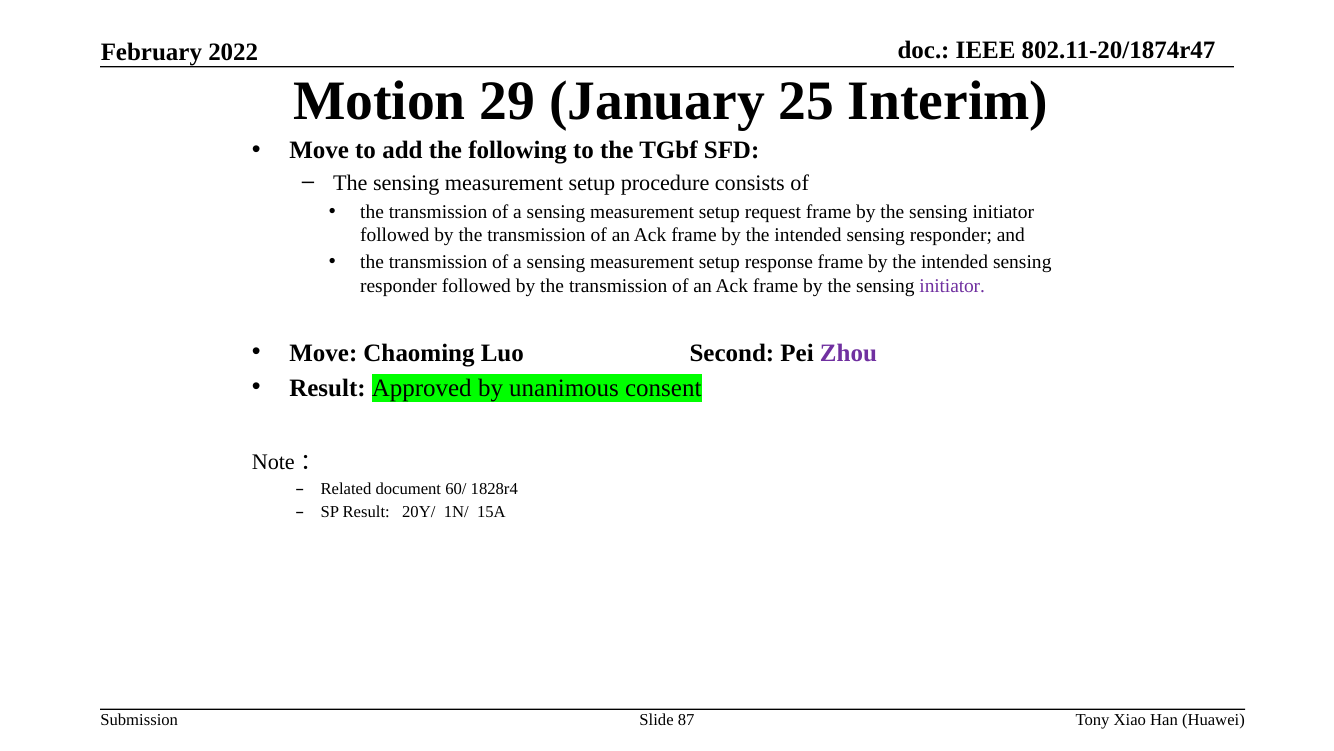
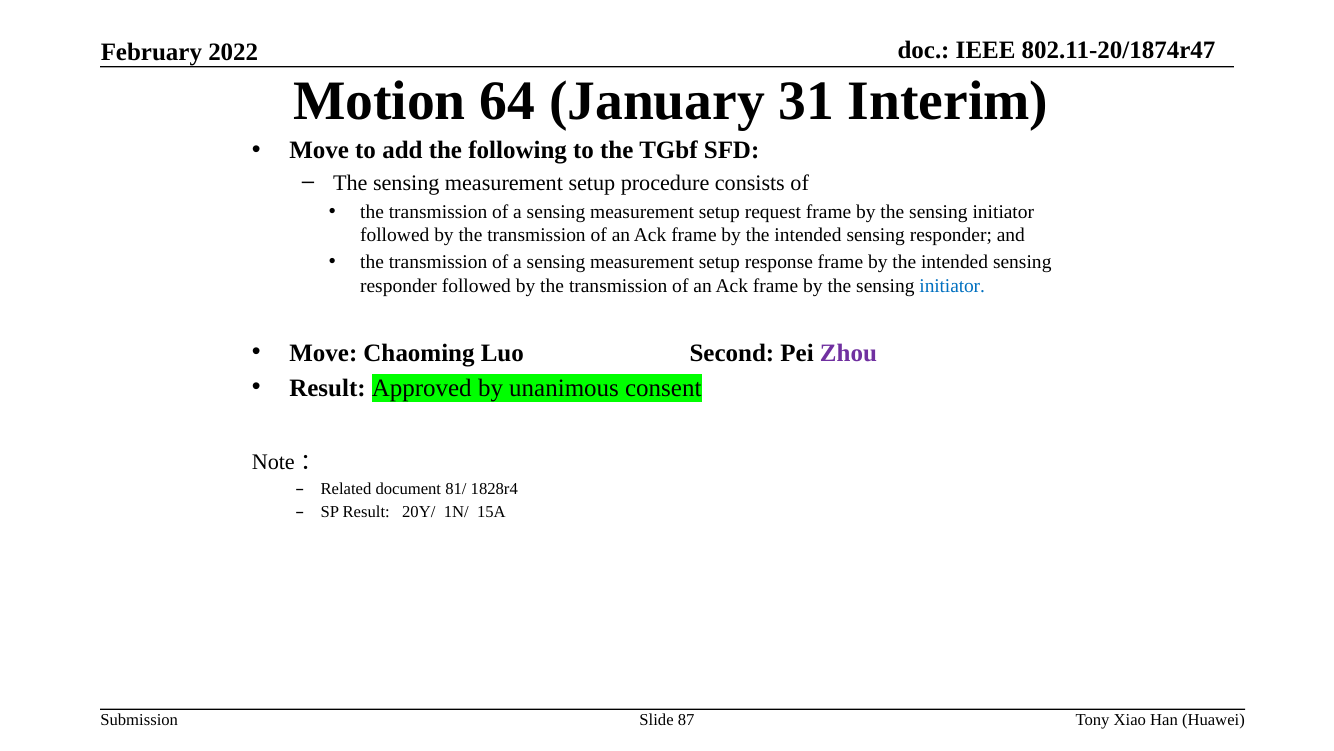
29: 29 -> 64 (507, 101)
25: 25 -> 31 (806, 101)
initiator colour: purple -> blue (952, 285)
60/: 60/ -> 81/ (456, 488)
